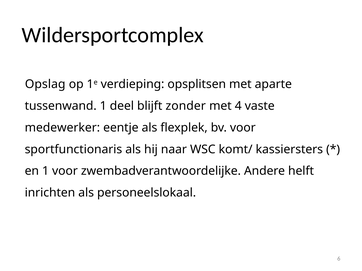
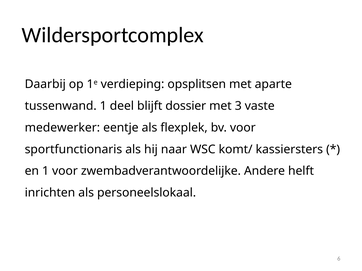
Opslag: Opslag -> Daarbij (45, 84)
zonder: zonder -> dossier (186, 106)
4: 4 -> 3 (238, 106)
